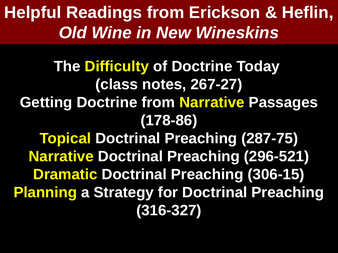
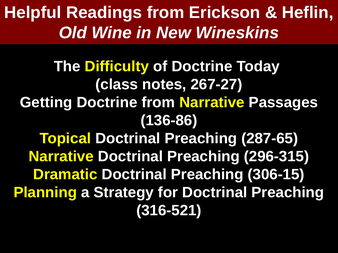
178-86: 178-86 -> 136-86 (169, 121)
287-75: 287-75 -> 287-65 (270, 139)
296-521: 296-521 -> 296-315 (276, 157)
316-327: 316-327 -> 316-521 (169, 211)
